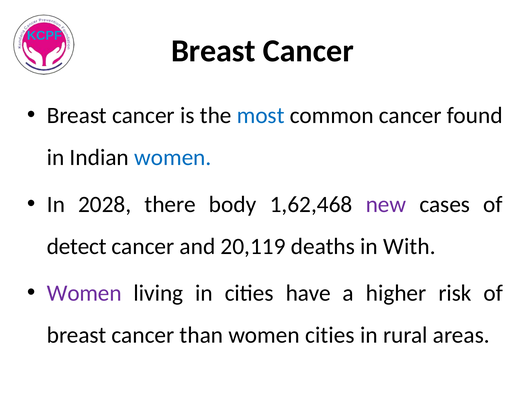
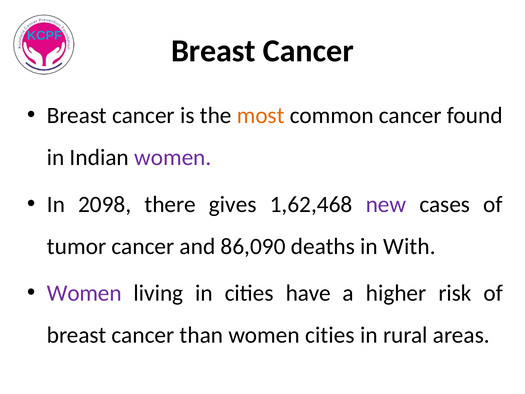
most colour: blue -> orange (261, 115)
women colour: blue -> purple (173, 157)
2028: 2028 -> 2098 (105, 204)
body: body -> gives (233, 204)
detect: detect -> tumor (77, 246)
20,119: 20,119 -> 86,090 (253, 246)
